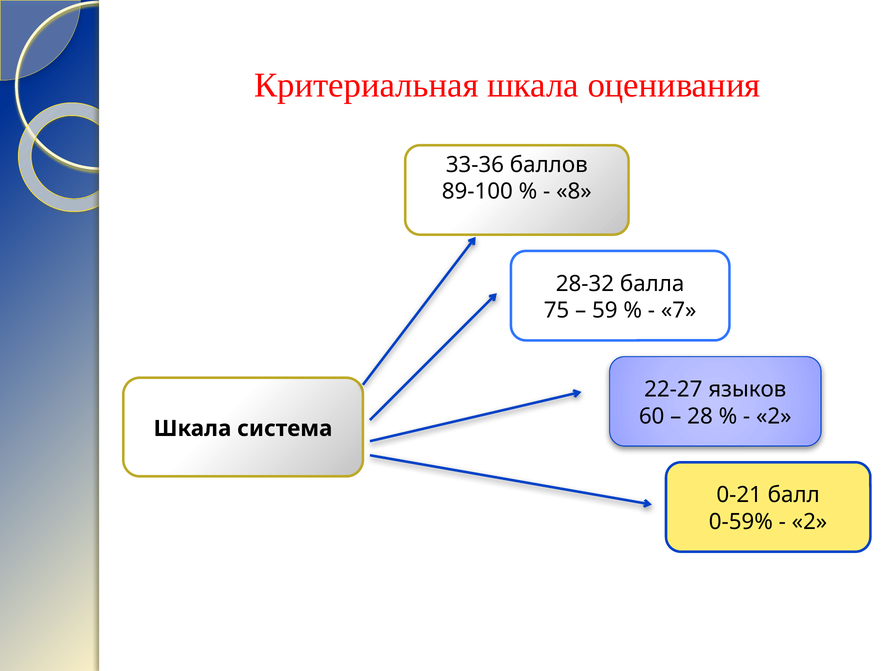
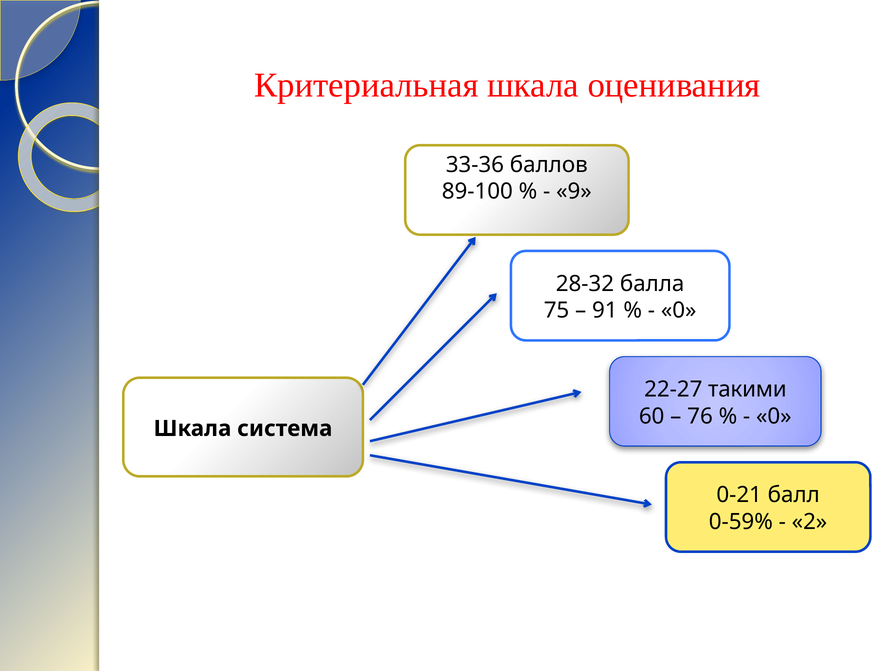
8: 8 -> 9 (574, 192)
59: 59 -> 91 (605, 311)
7: 7 -> 0 (679, 311)
языков: языков -> такими (747, 390)
28: 28 -> 76 (700, 416)
2: 2 -> 0 (774, 416)
